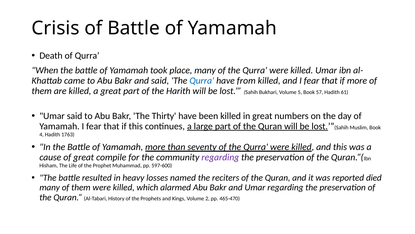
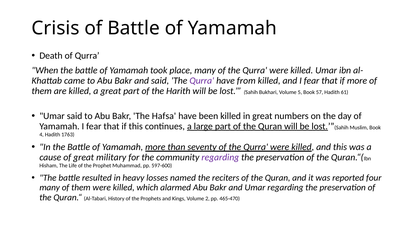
Qurra colour: blue -> purple (202, 80)
Thirty: Thirty -> Hafsa (164, 116)
compile: compile -> military (111, 157)
died: died -> four (374, 177)
